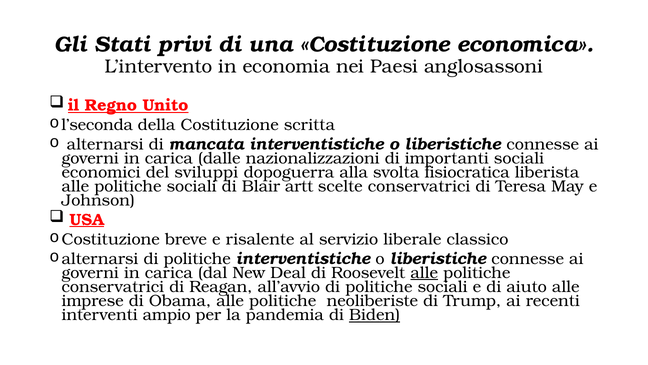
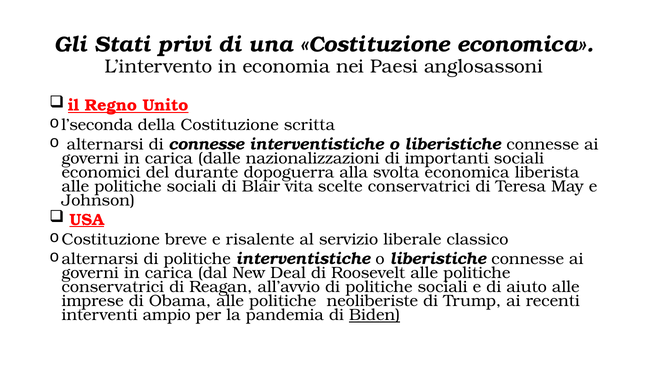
di mancata: mancata -> connesse (206, 144)
sviluppi: sviluppi -> durante (206, 172)
svolta fisiocratica: fisiocratica -> economica (467, 172)
artt: artt -> vita (299, 186)
alle underline: present -> none (424, 272)
